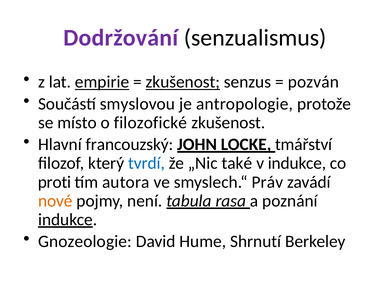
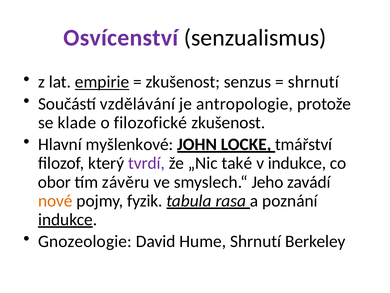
Dodržování: Dodržování -> Osvícenství (121, 38)
zkušenost underline: present -> none (183, 82)
pozván: pozván -> shrnutí (313, 82)
smyslovou: smyslovou -> vzdělávání (137, 104)
místo: místo -> klade (77, 122)
francouzský: francouzský -> myšlenkové (129, 144)
tvrdí colour: blue -> purple (147, 163)
proti: proti -> obor (54, 182)
autora: autora -> závěru (126, 182)
Práv: Práv -> Jeho (268, 182)
není: není -> fyzik (145, 200)
